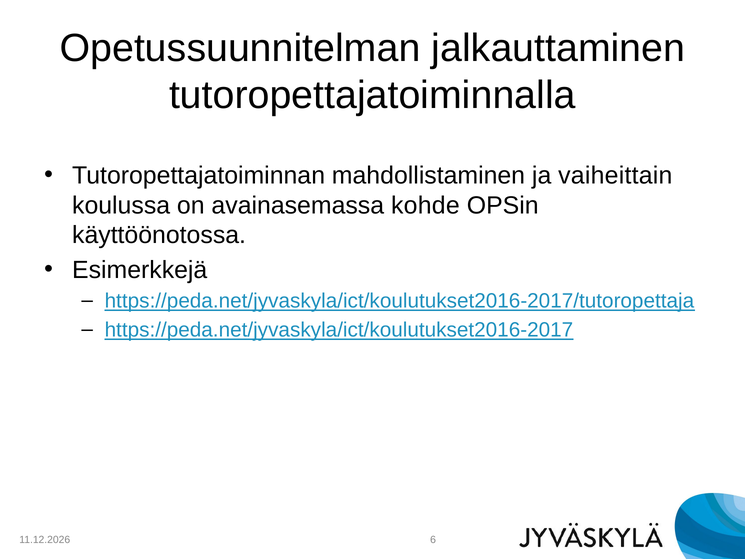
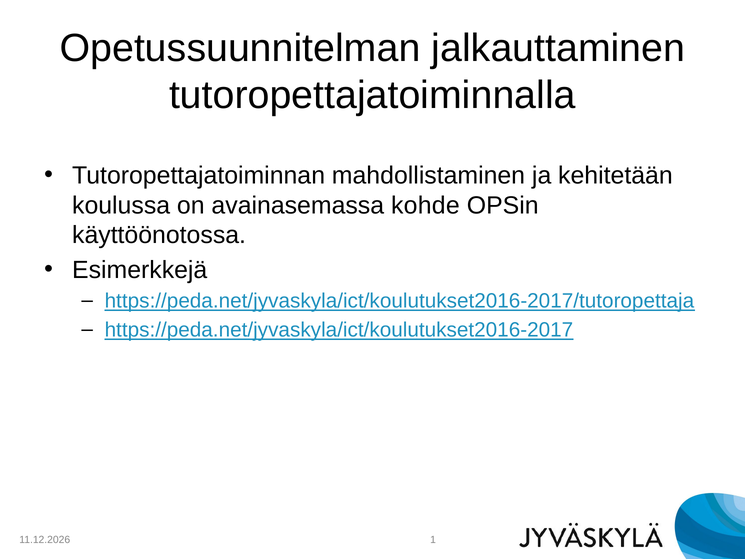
vaiheittain: vaiheittain -> kehitetään (615, 175)
6: 6 -> 1 (433, 539)
